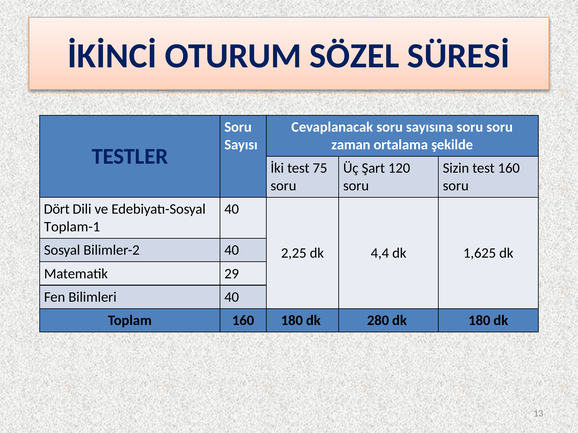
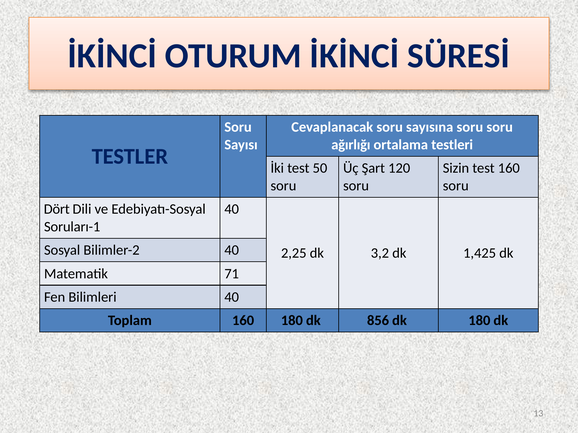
OTURUM SÖZEL: SÖZEL -> İKİNCİ (354, 56)
zaman: zaman -> ağırlığı (351, 145)
şekilde: şekilde -> testleri (452, 145)
75: 75 -> 50 (320, 168)
Toplam-1: Toplam-1 -> Soruları-1 (72, 227)
4,4: 4,4 -> 3,2 (380, 253)
1,625: 1,625 -> 1,425 (480, 253)
29: 29 -> 71 (232, 274)
280: 280 -> 856 (378, 321)
